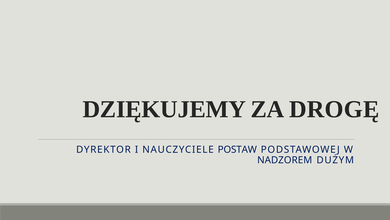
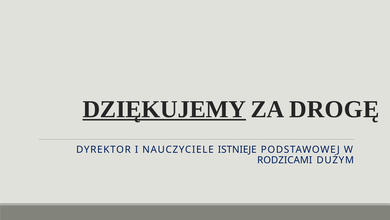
DZIĘKUJEMY underline: none -> present (164, 109)
POSTAW: POSTAW -> ISTNIEJE (237, 149)
NADZOREM: NADZOREM -> RODZICAMI (285, 160)
